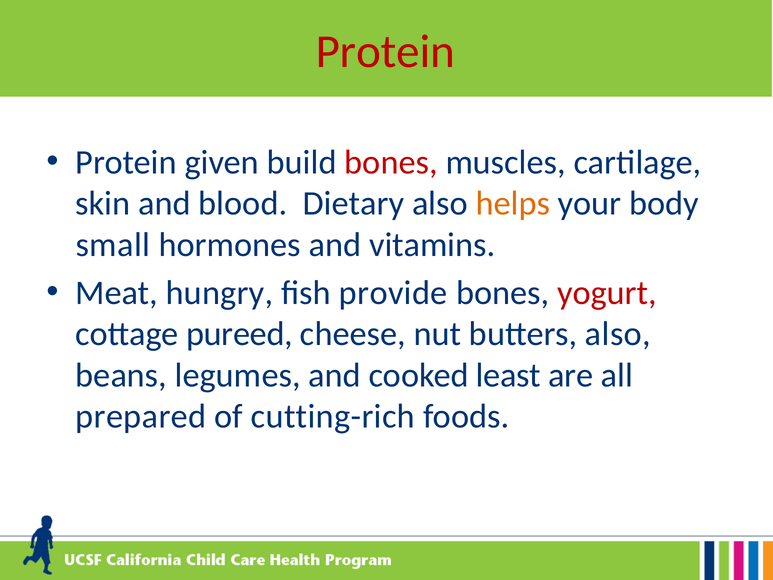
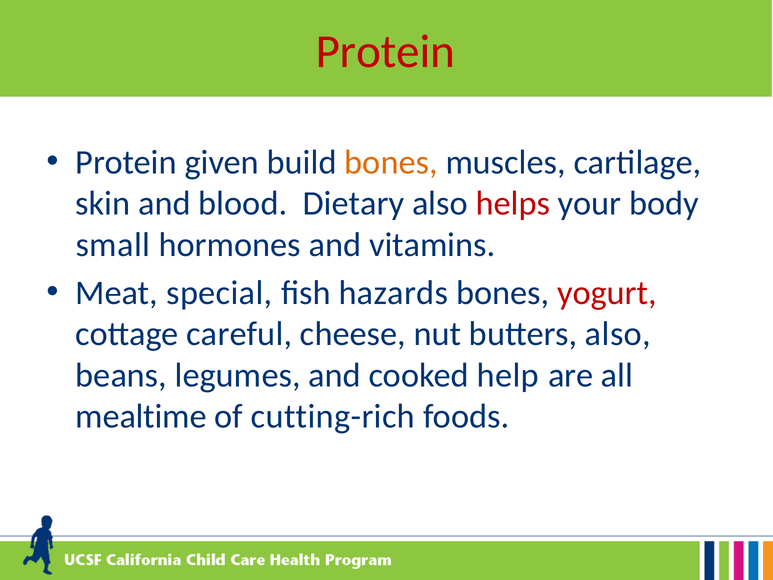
bones colour: red -> orange (391, 162)
helps colour: orange -> red (513, 203)
hungry: hungry -> special (219, 293)
provide: provide -> hazards (393, 293)
pureed: pureed -> careful (239, 334)
least: least -> help (508, 375)
prepared: prepared -> mealtime (141, 416)
